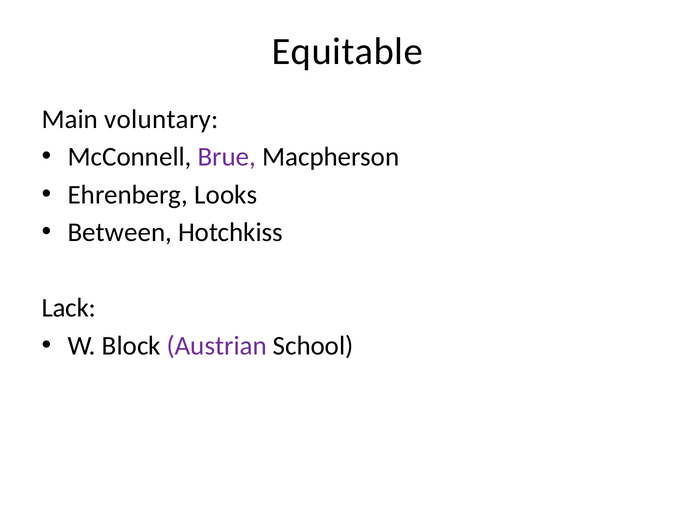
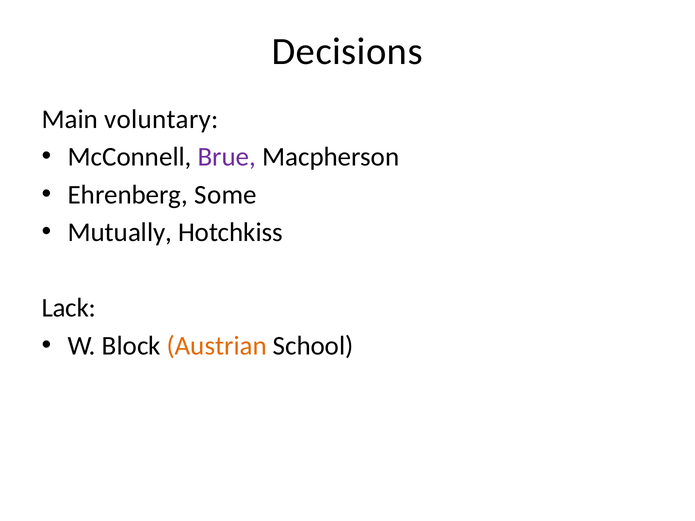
Equitable: Equitable -> Decisions (347, 52)
Looks: Looks -> Some (226, 195)
Between: Between -> Mutually (120, 233)
Austrian colour: purple -> orange (217, 346)
